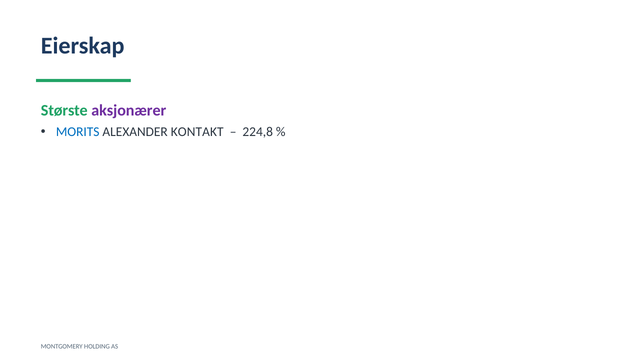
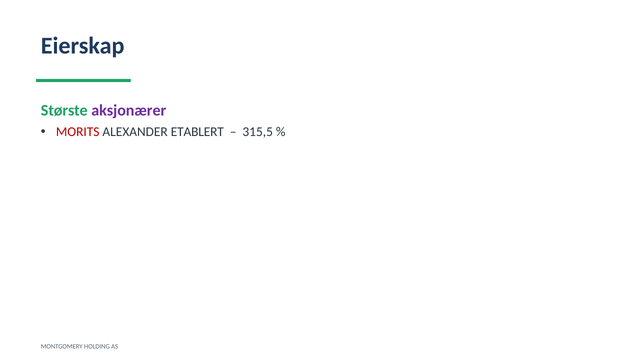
MORITS colour: blue -> red (78, 132)
KONTAKT: KONTAKT -> ETABLERT (197, 132)
224,8: 224,8 -> 315,5 (258, 132)
